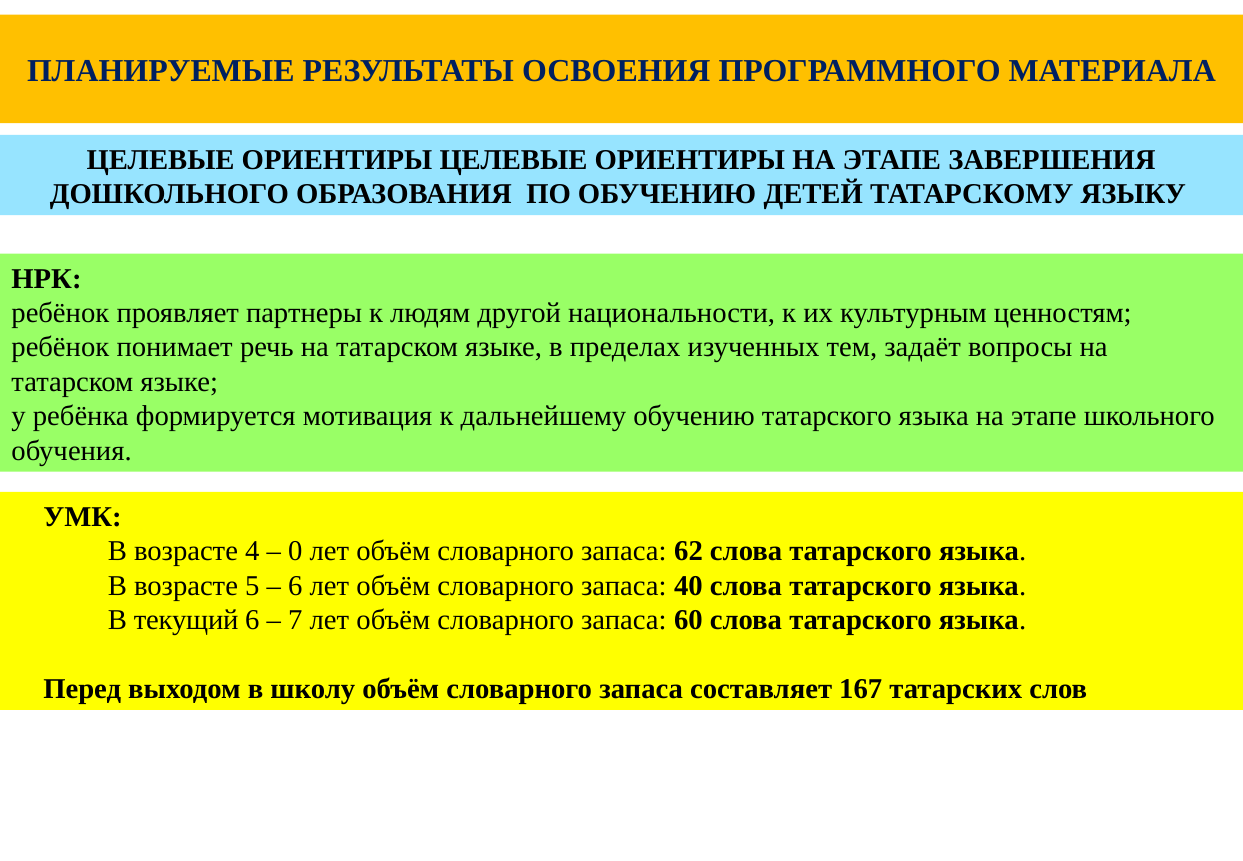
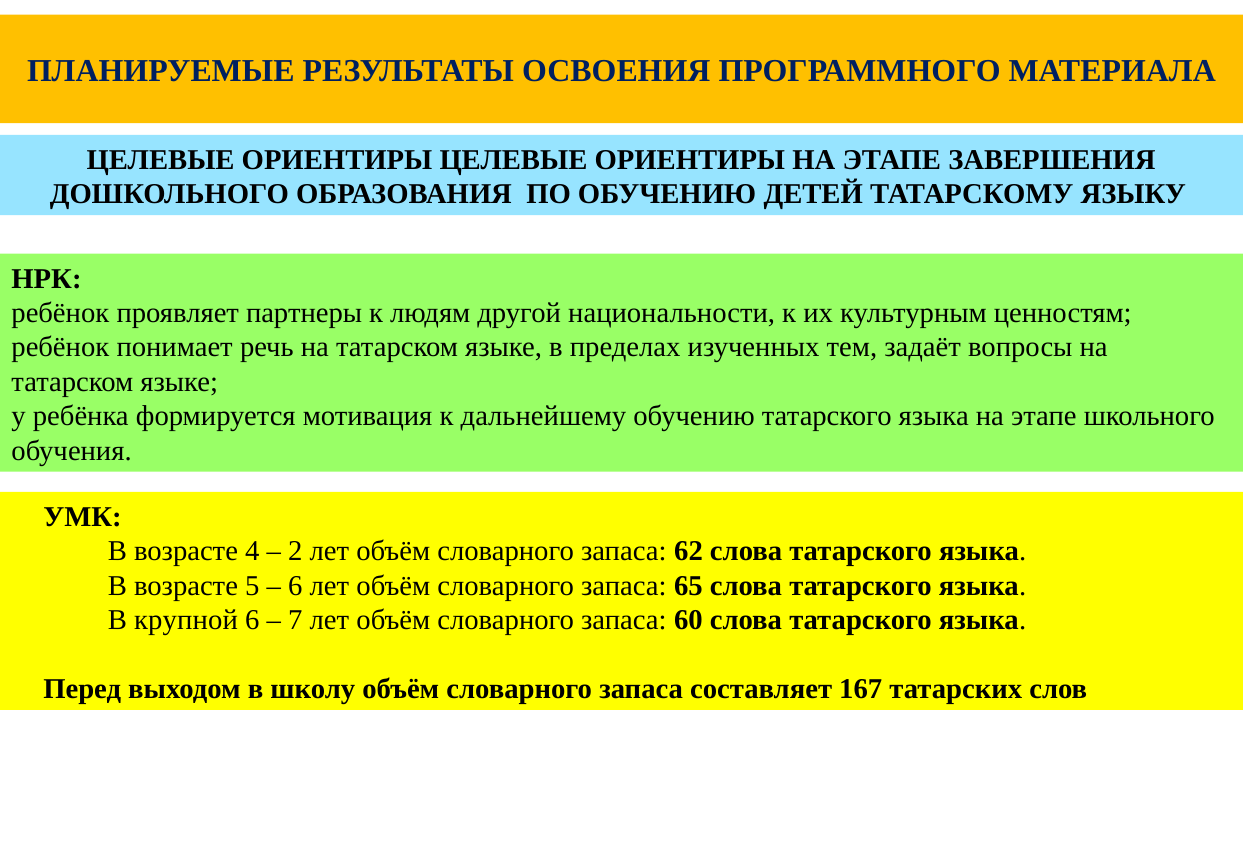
0: 0 -> 2 (295, 551)
40: 40 -> 65 (688, 585)
текущий: текущий -> крупной (186, 620)
